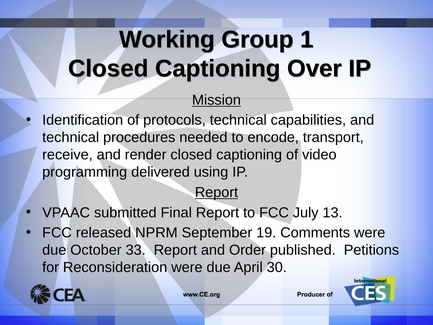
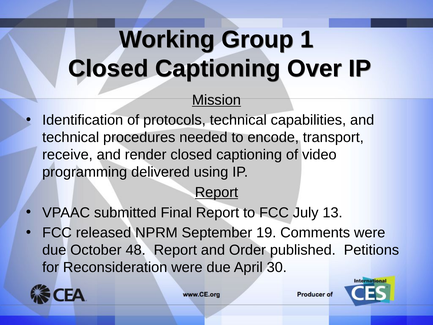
33: 33 -> 48 (136, 250)
